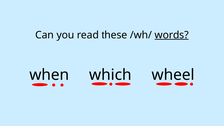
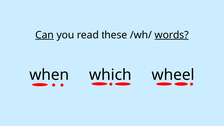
Can underline: none -> present (45, 35)
